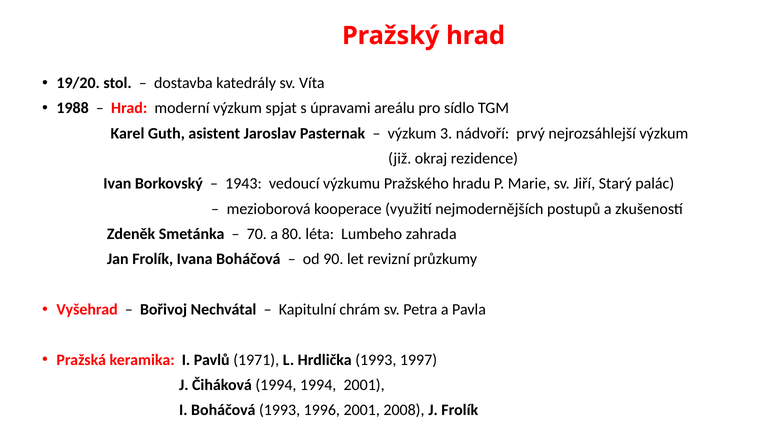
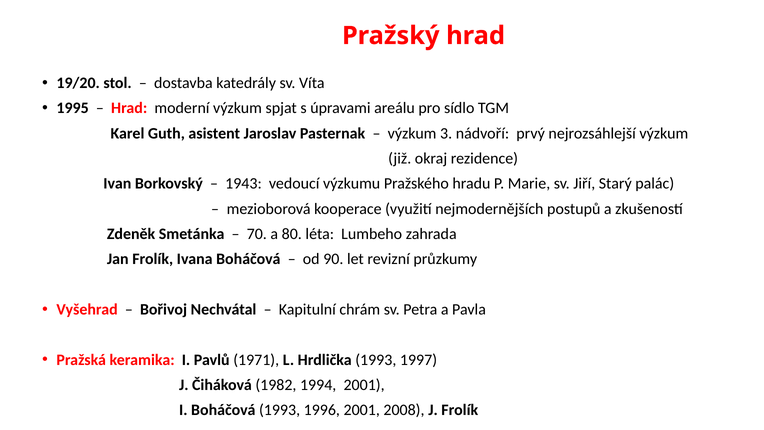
1988: 1988 -> 1995 (73, 108)
Čiháková 1994: 1994 -> 1982 (276, 385)
